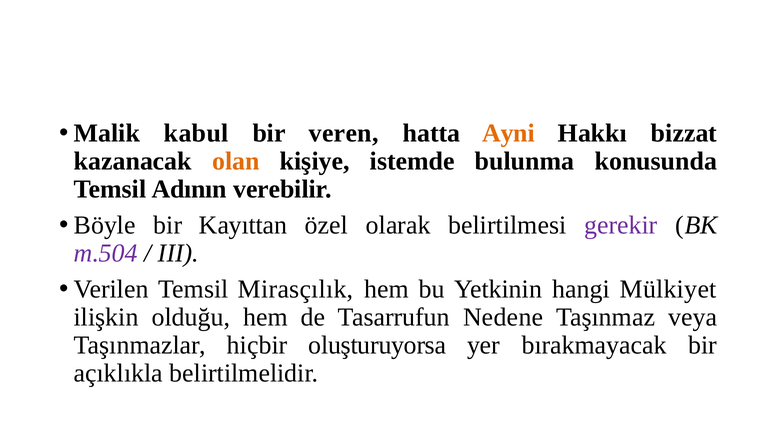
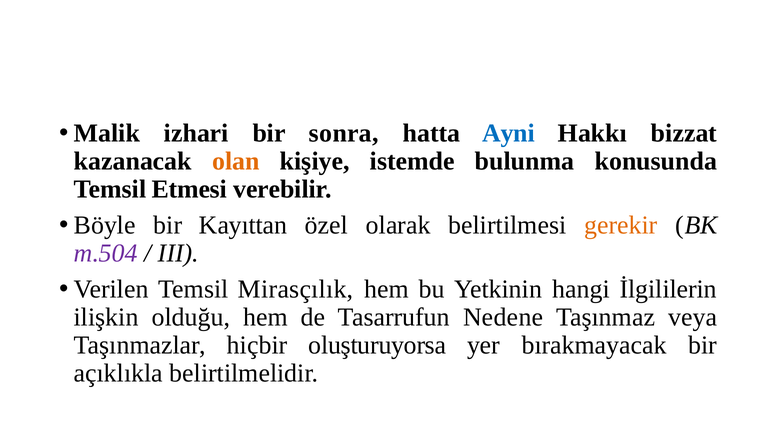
kabul: kabul -> izhari (196, 133)
veren: veren -> sonra (344, 133)
Ayni colour: orange -> blue (508, 133)
Adının: Adının -> Etmesi (189, 189)
gerekir colour: purple -> orange (621, 225)
Mülkiyet: Mülkiyet -> İlgililerin (668, 289)
